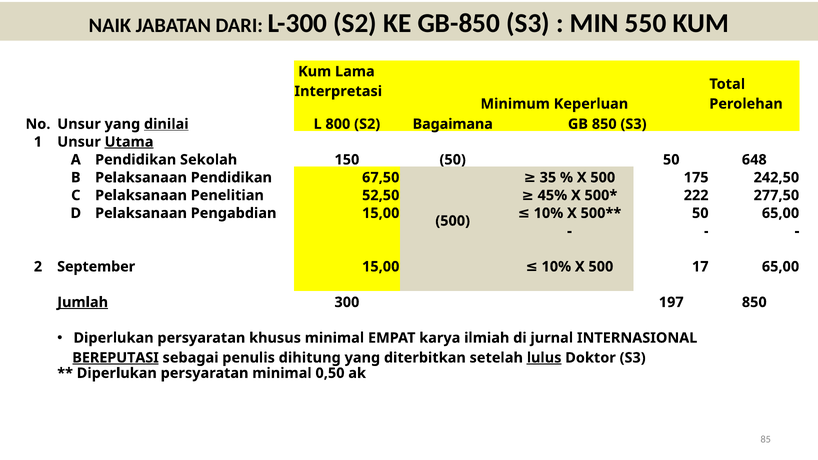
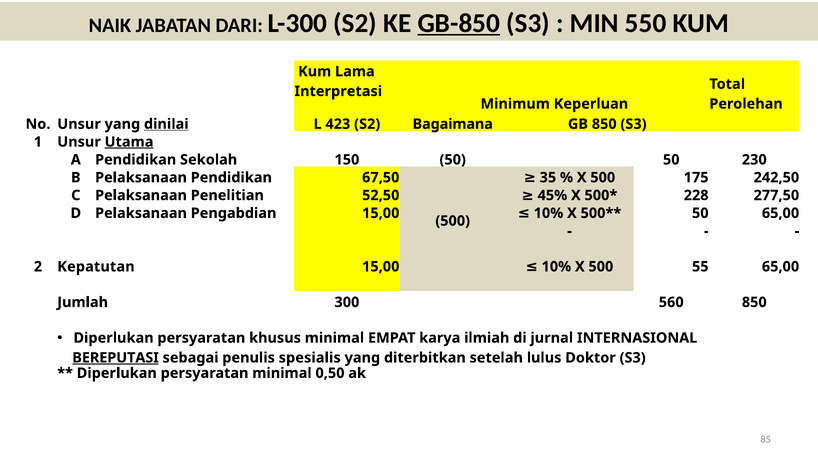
GB-850 underline: none -> present (459, 23)
800: 800 -> 423 (338, 124)
648: 648 -> 230 (754, 160)
222: 222 -> 228 (696, 195)
September: September -> Kepatutan (96, 267)
17: 17 -> 55 (700, 267)
Jumlah underline: present -> none (83, 302)
197: 197 -> 560 (671, 302)
dihitung: dihitung -> spesialis (310, 358)
lulus underline: present -> none (544, 358)
